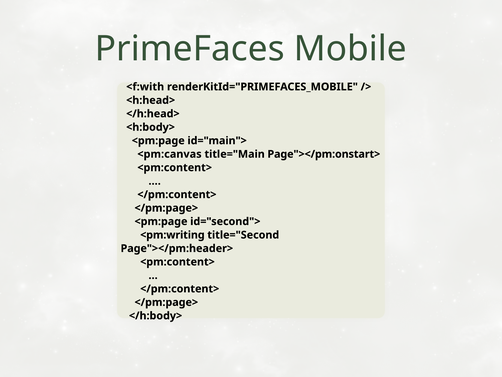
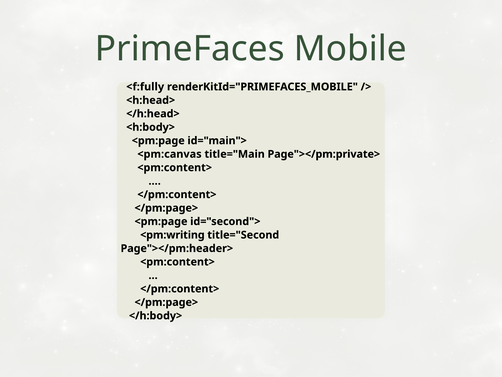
<f:with: <f:with -> <f:fully (145, 87)
Page"></pm:onstart>: Page"></pm:onstart> -> Page"></pm:private> (324, 154)
